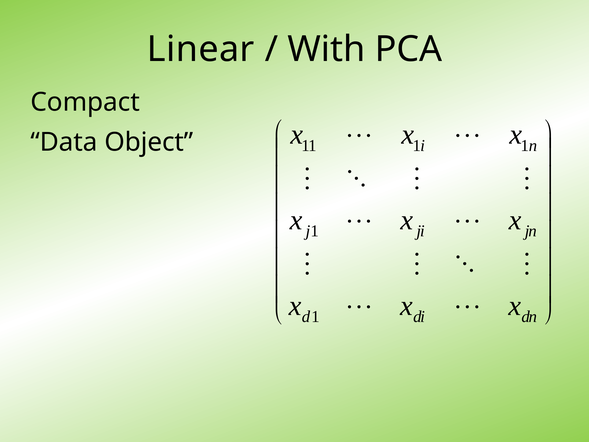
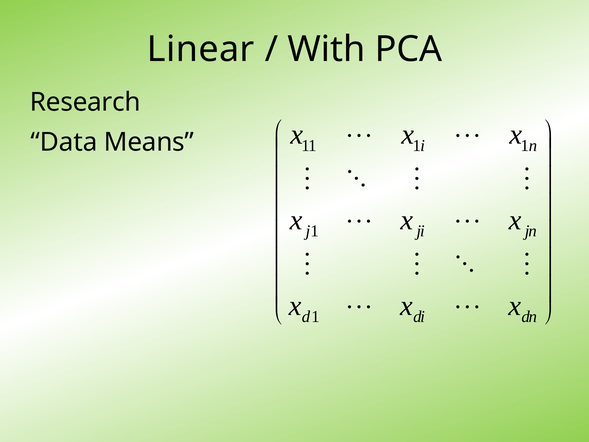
Compact: Compact -> Research (85, 102)
Object: Object -> Means (149, 142)
